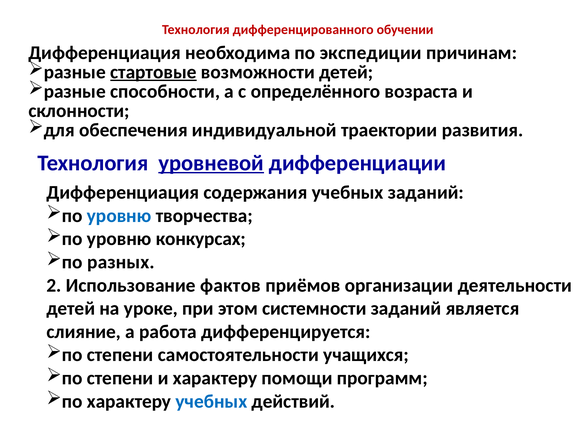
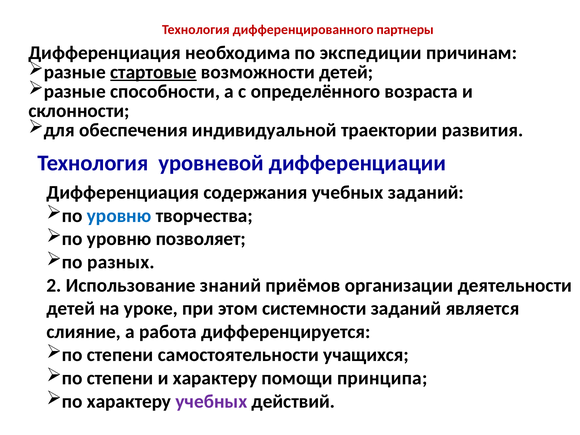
обучении: обучении -> партнеры (405, 29)
уровневой underline: present -> none (211, 163)
конкурсах: конкурсах -> позволяет (201, 239)
фактов: фактов -> знаний (231, 285)
программ: программ -> принципа (382, 378)
учебных colour: blue -> purple (211, 401)
